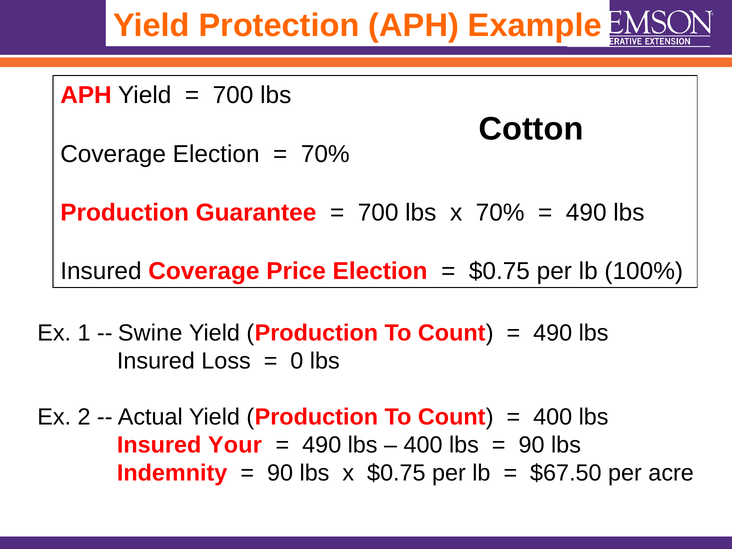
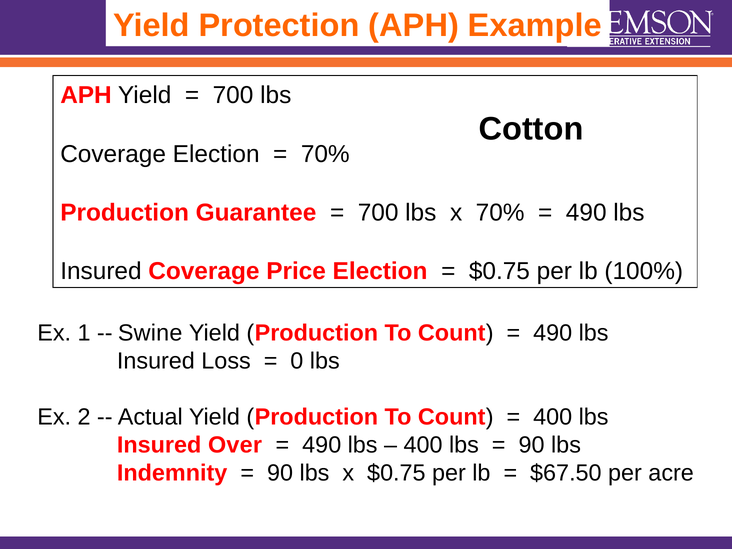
Your: Your -> Over (235, 445)
